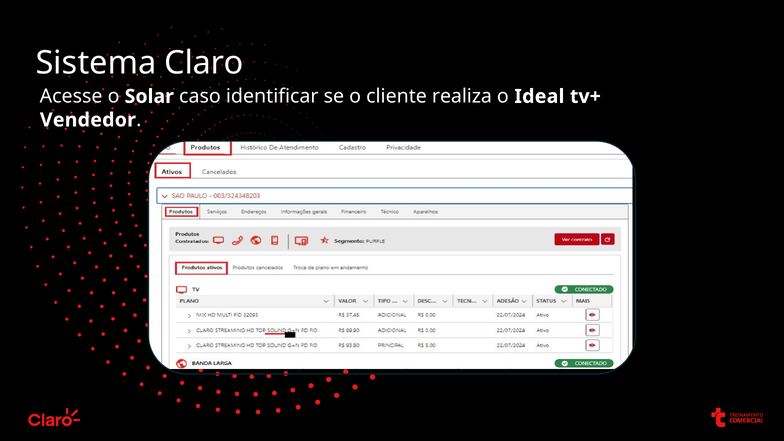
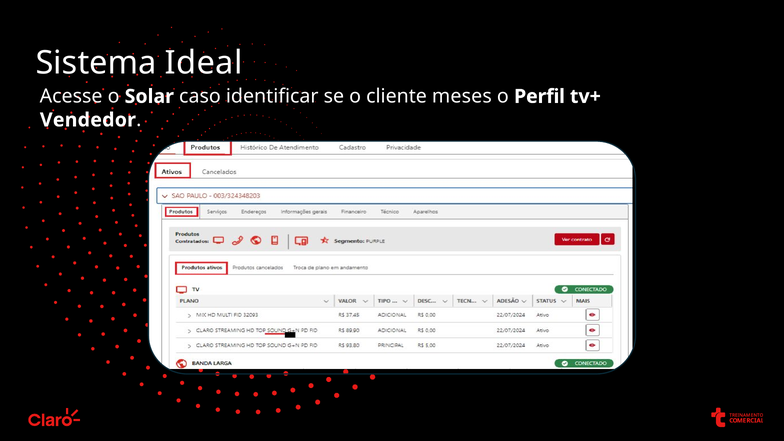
Claro: Claro -> Ideal (204, 63)
realiza: realiza -> meses (462, 96)
Ideal: Ideal -> Perfil (540, 96)
